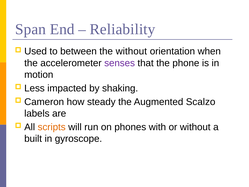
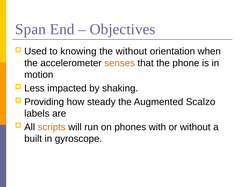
Reliability: Reliability -> Objectives (123, 29)
between: between -> knowing (78, 51)
senses colour: purple -> orange (120, 63)
Cameron: Cameron -> Providing (44, 102)
